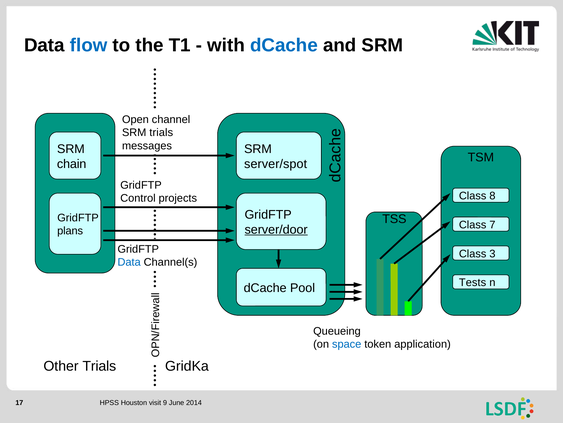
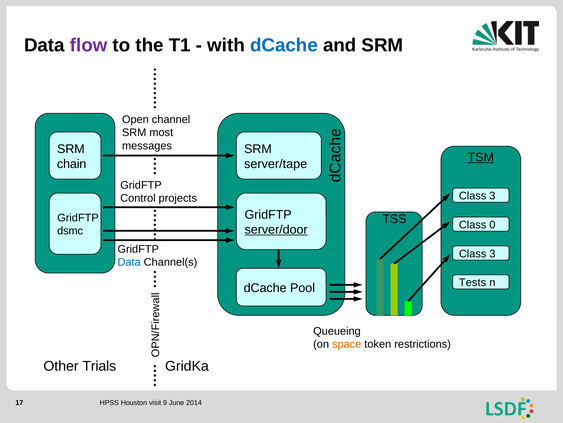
flow colour: blue -> purple (89, 45)
SRM trials: trials -> most (161, 132)
TSM underline: none -> present (481, 157)
server/spot: server/spot -> server/tape (276, 164)
8: 8 -> 3 (492, 196)
7: 7 -> 0 (492, 224)
plans: plans -> dsmc (70, 231)
space colour: blue -> orange (347, 344)
application: application -> restrictions (423, 344)
